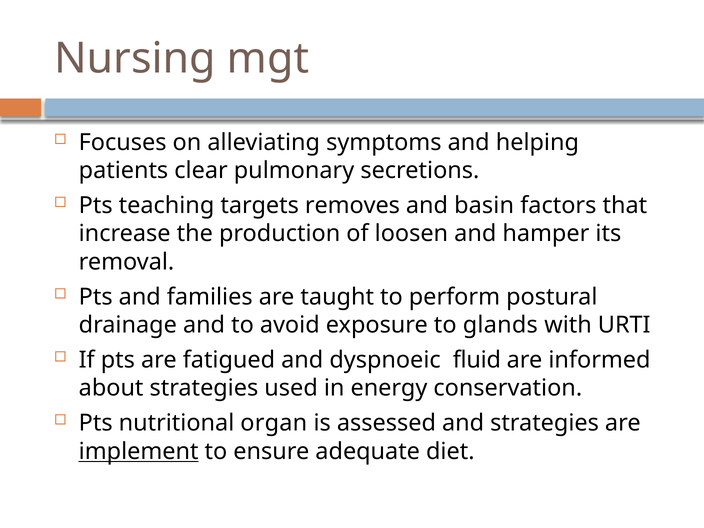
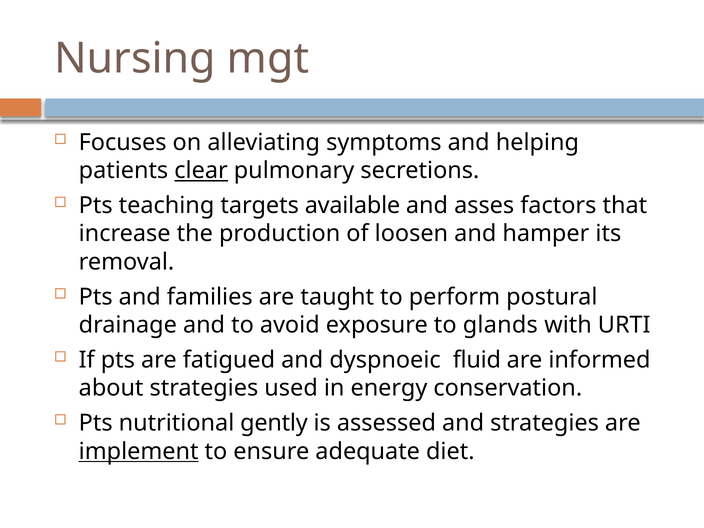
clear underline: none -> present (201, 171)
removes: removes -> available (352, 206)
basin: basin -> asses (484, 206)
organ: organ -> gently (274, 423)
